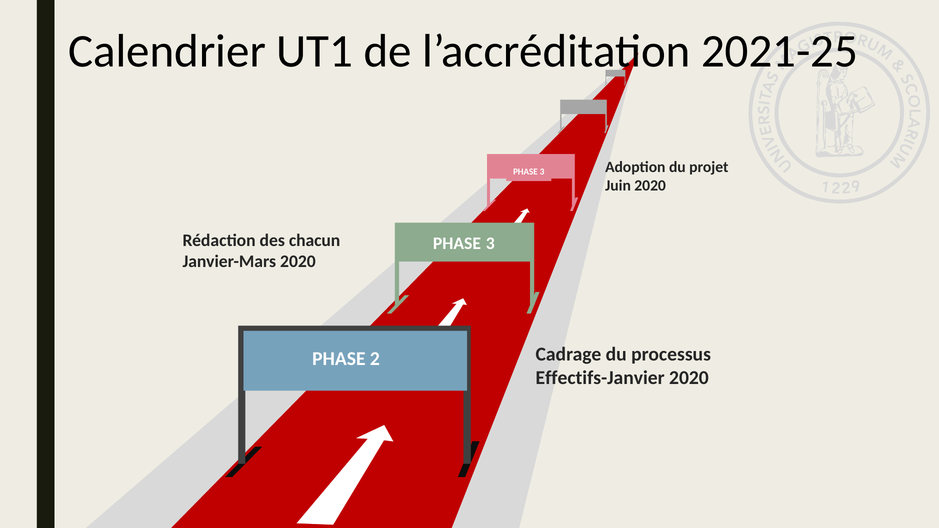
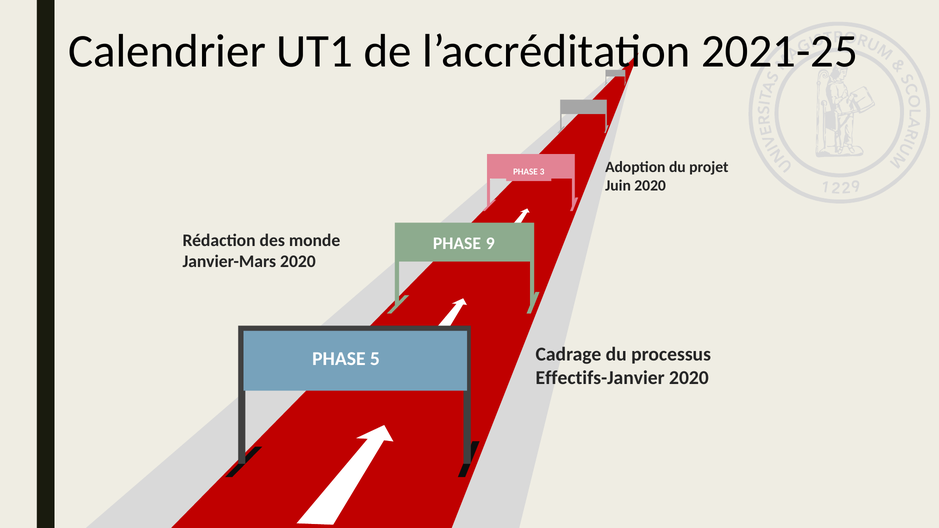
chacun: chacun -> monde (315, 240)
3: 3 -> 9 (490, 243)
2: 2 -> 5 (375, 359)
